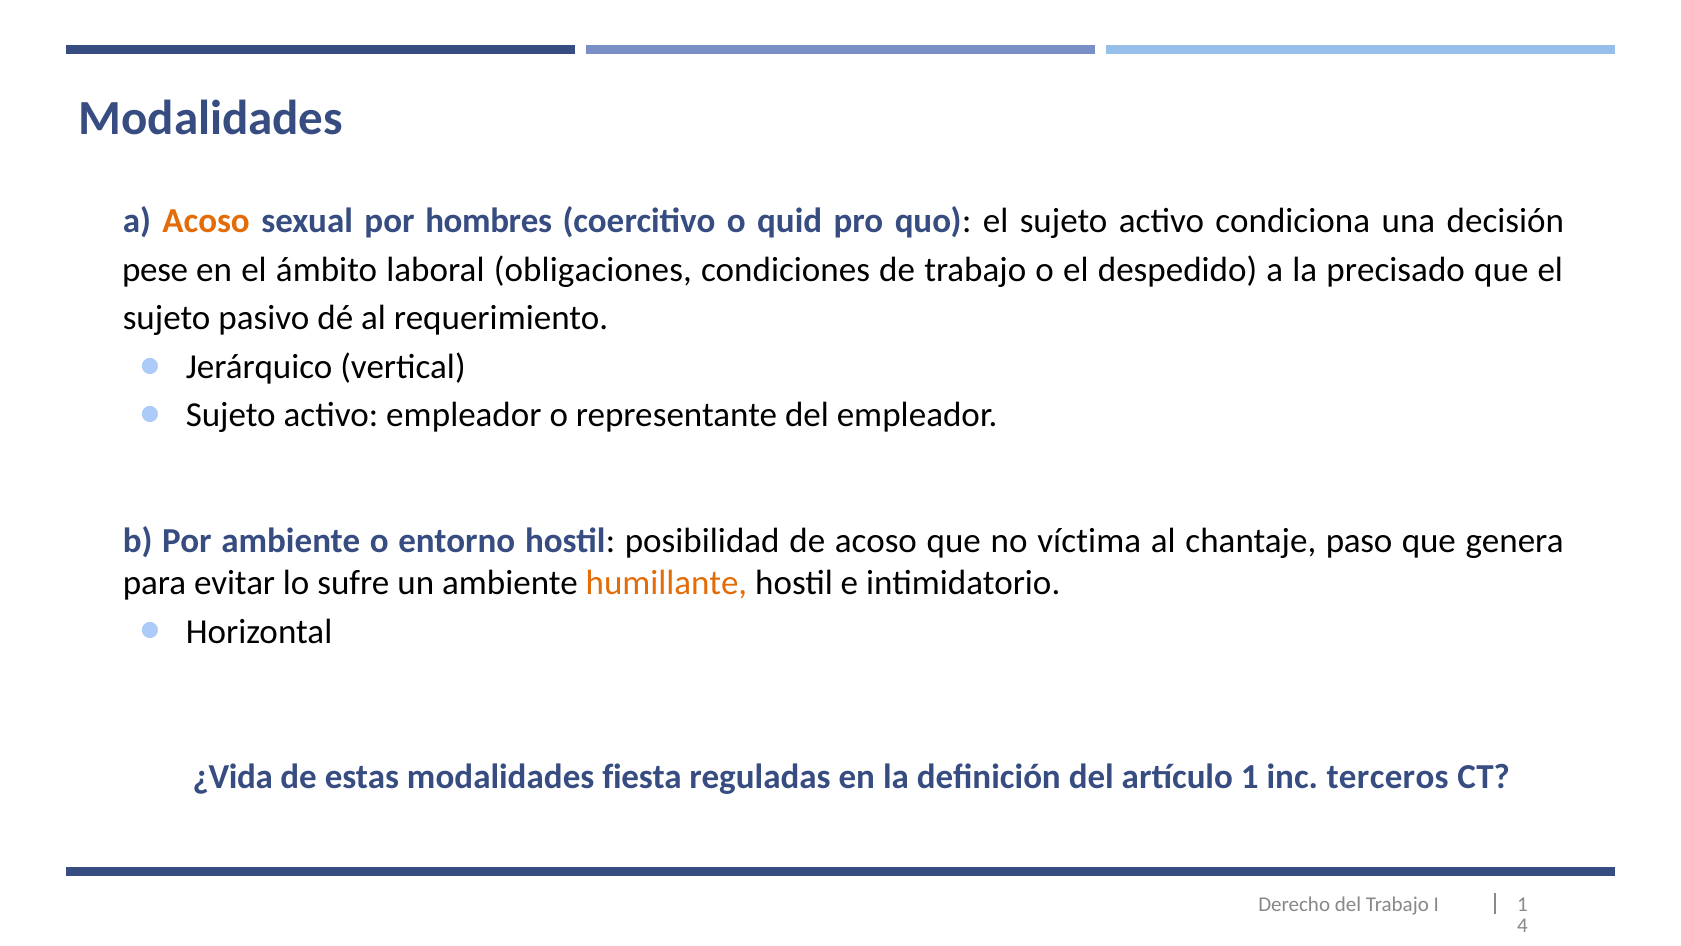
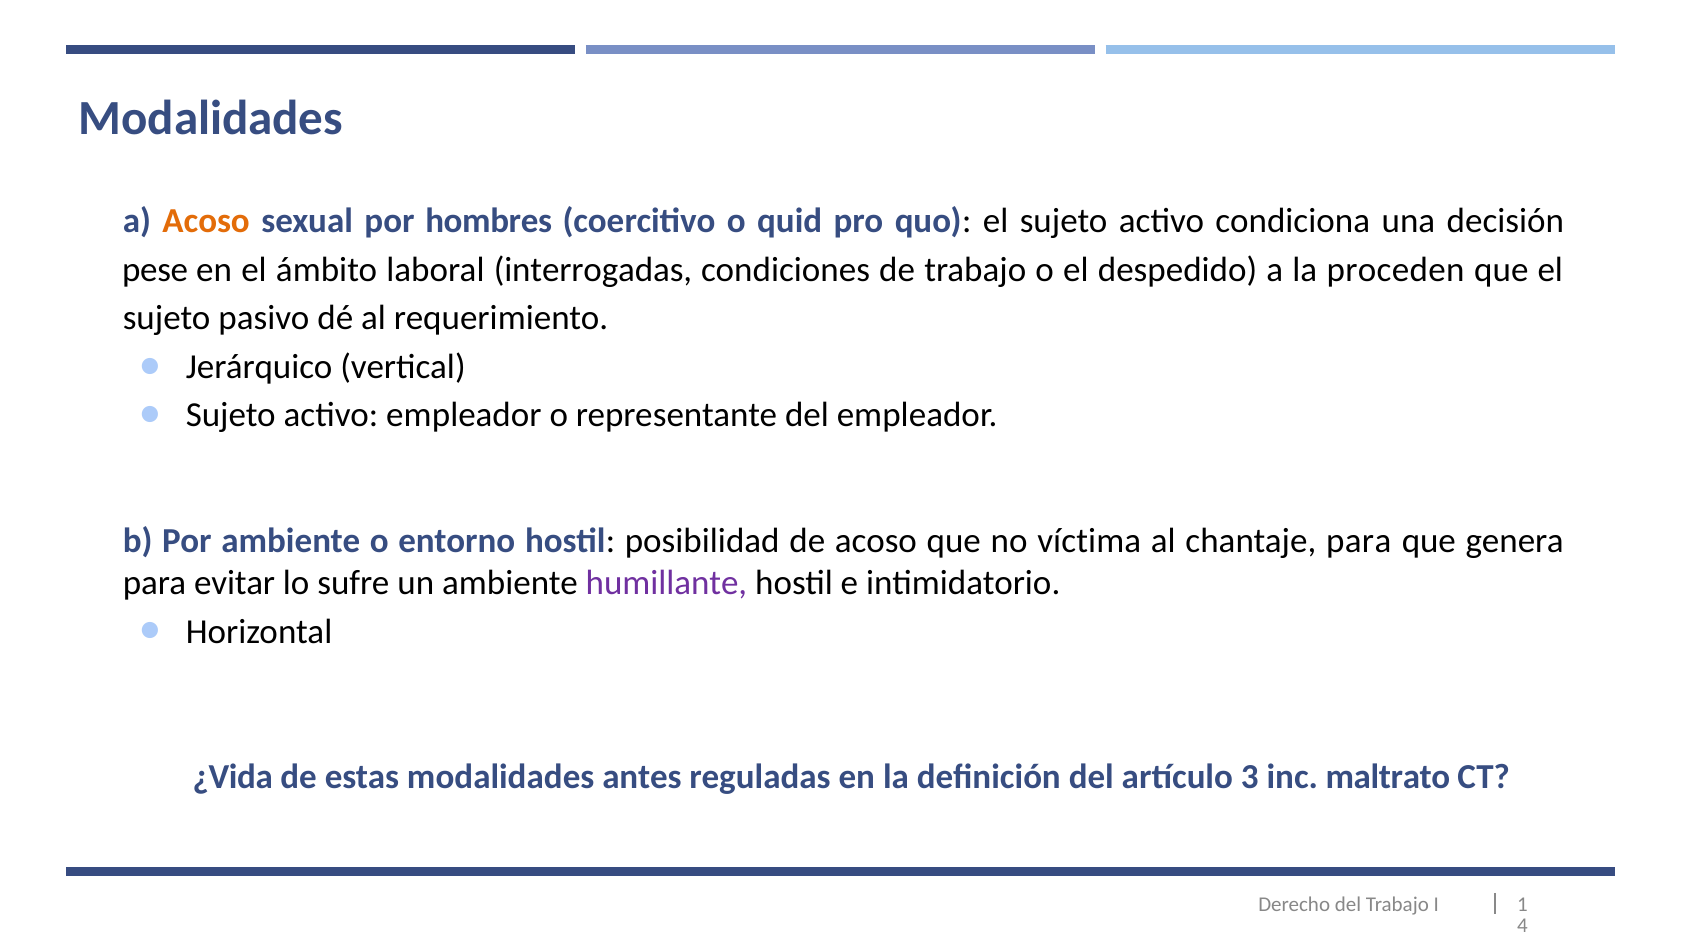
obligaciones: obligaciones -> interrogadas (593, 270)
precisado: precisado -> proceden (1395, 270)
chantaje paso: paso -> para (1359, 541)
humillante colour: orange -> purple (666, 583)
fiesta: fiesta -> antes (642, 776)
artículo 1: 1 -> 3 (1250, 776)
terceros: terceros -> maltrato (1388, 776)
